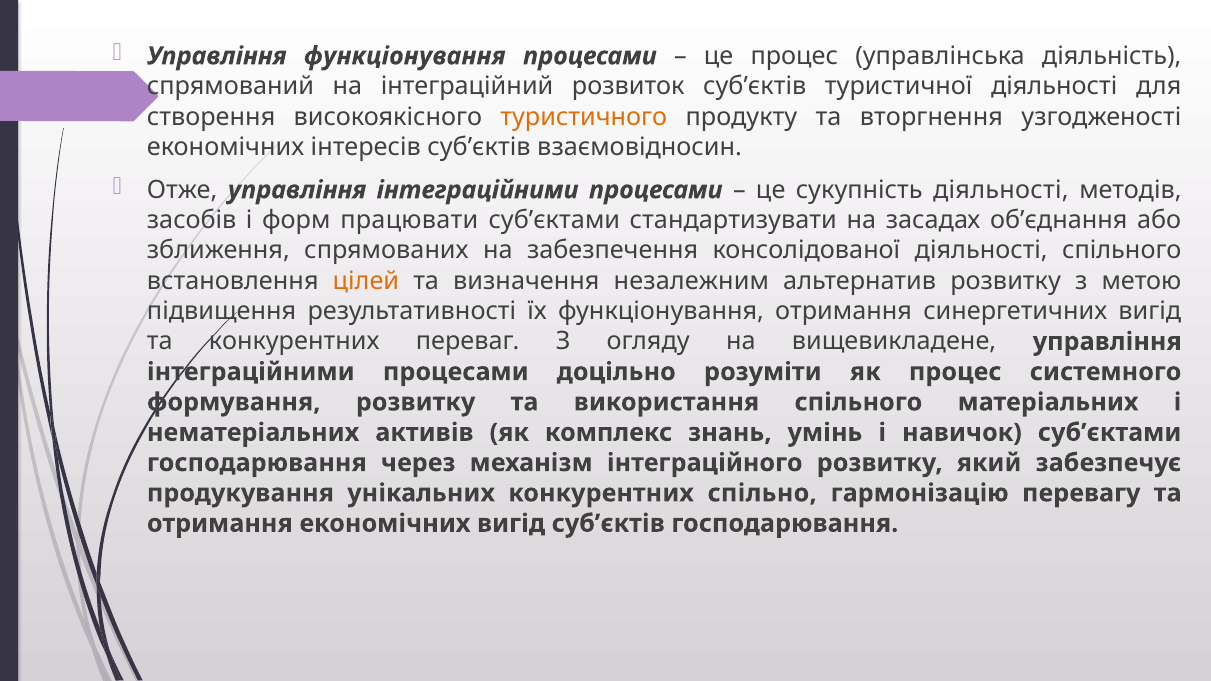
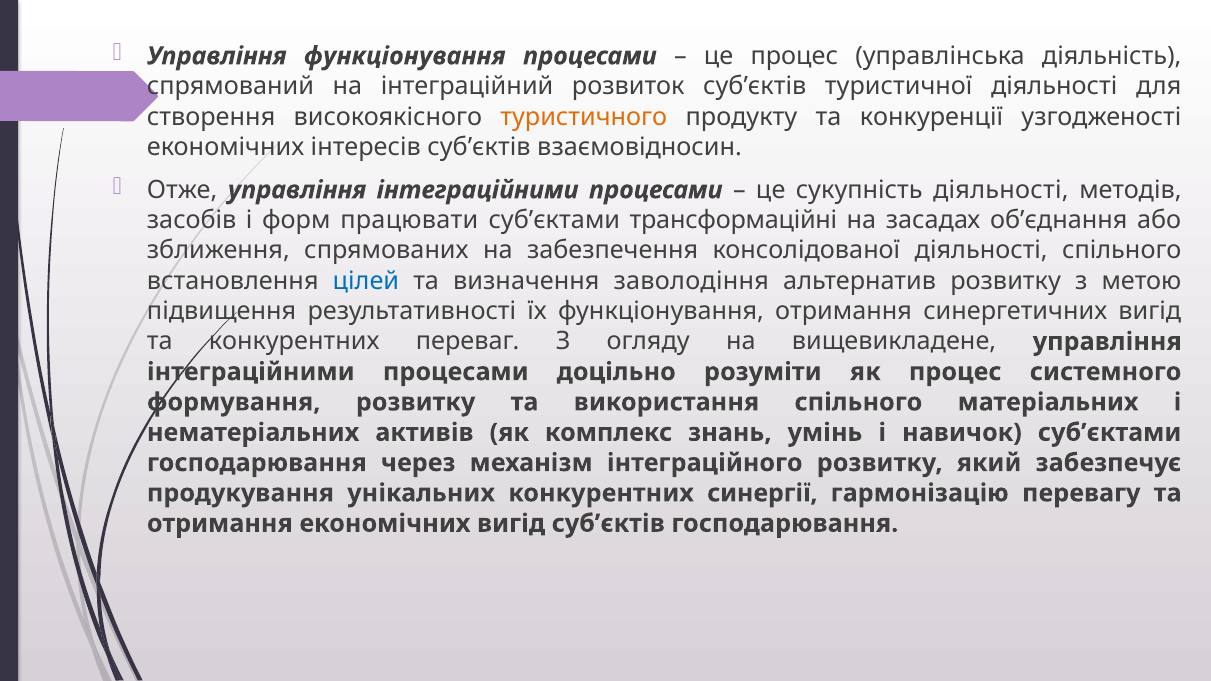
вторгнення: вторгнення -> конкуренції (931, 117)
стандартизувати: стандартизувати -> трансформаційні (733, 220)
цілей colour: orange -> blue (366, 281)
незалежним: незалежним -> заволодіння (691, 281)
спільно: спільно -> синергії (762, 493)
